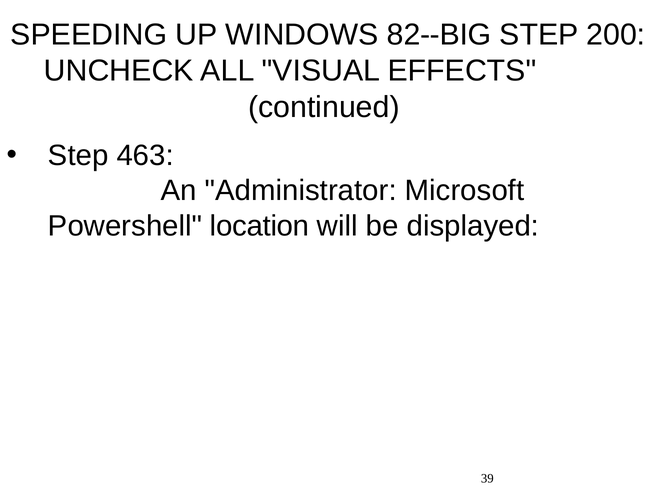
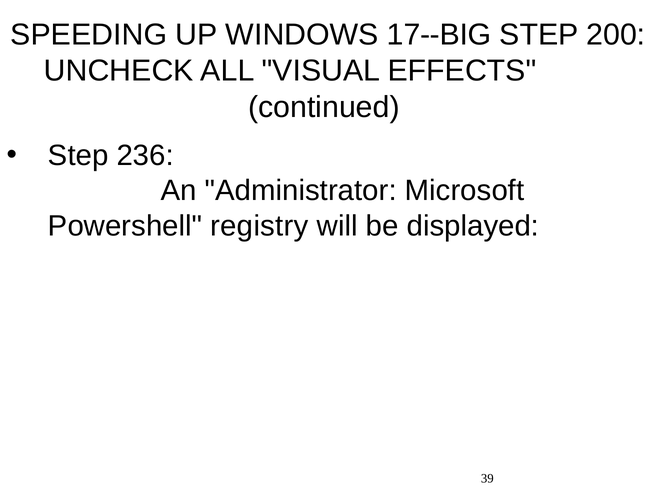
82--BIG: 82--BIG -> 17--BIG (439, 35)
463: 463 -> 236 (145, 156)
location: location -> registry (259, 226)
